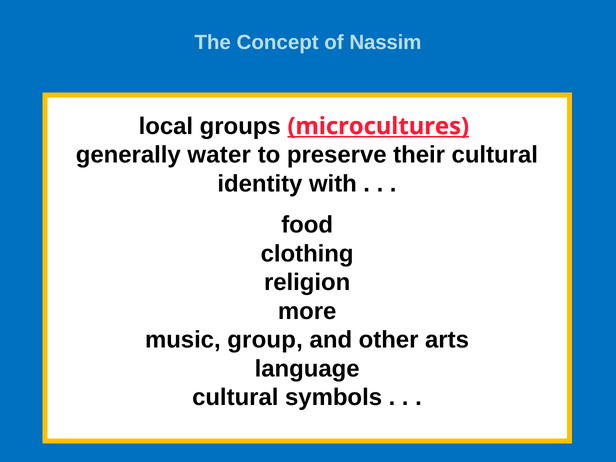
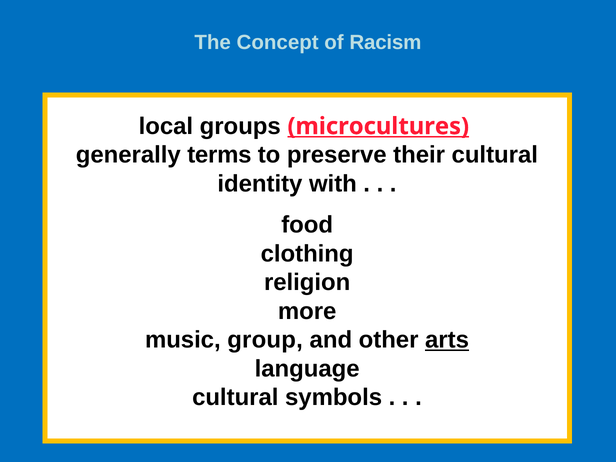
Nassim: Nassim -> Racism (385, 42)
water: water -> terms (219, 155)
arts underline: none -> present (447, 340)
